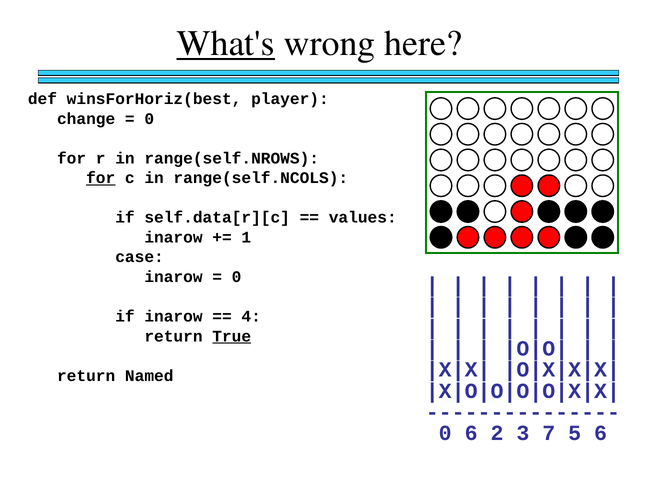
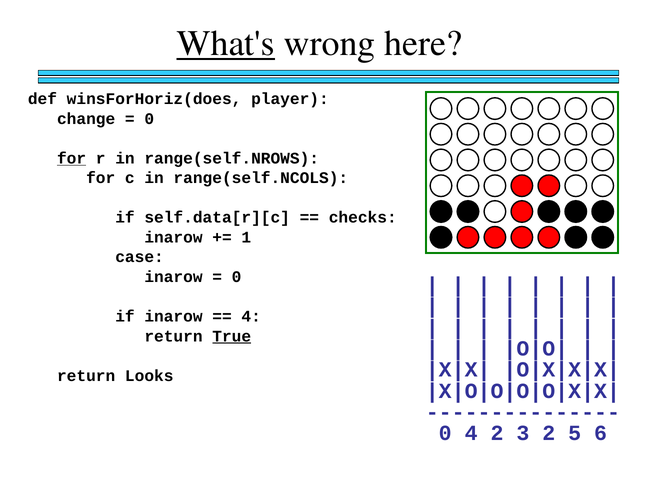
winsForHoriz(best: winsForHoriz(best -> winsForHoriz(does (154, 99)
for underline: none -> present (72, 158)
for underline: present -> none (101, 178)
values: values -> checks (363, 217)
Named: Named -> Looks (149, 375)
0 6: 6 -> 4 (471, 433)
3 7: 7 -> 2 (549, 433)
